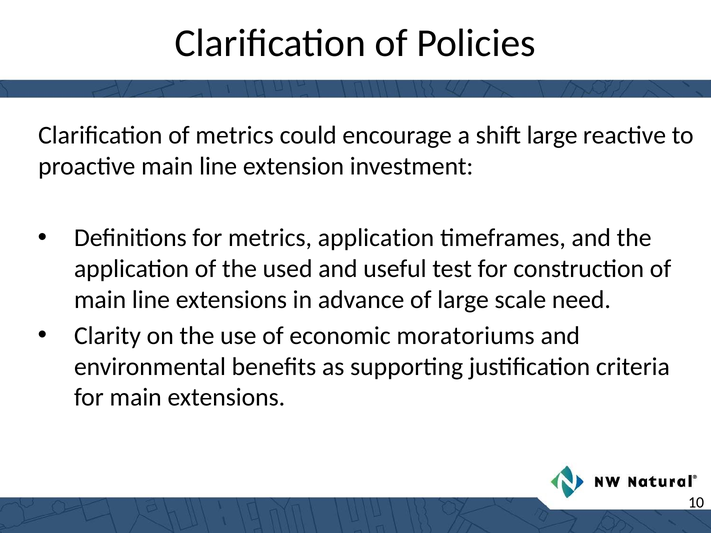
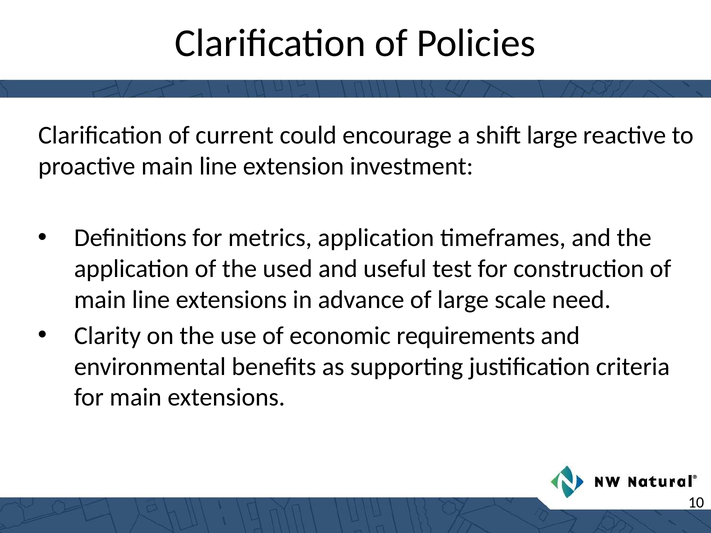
of metrics: metrics -> current (235, 135)
moratoriums: moratoriums -> requirements (466, 336)
